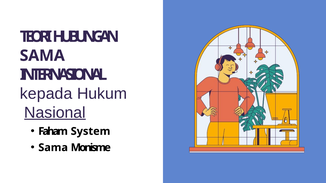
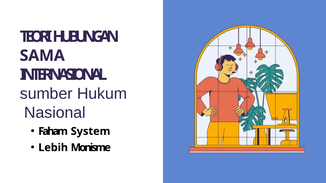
kepada: kepada -> sumber (46, 94)
Nasional underline: present -> none (55, 113)
Sama: Sama -> Lebih (53, 148)
